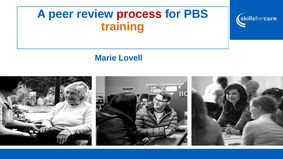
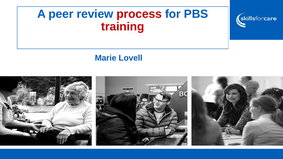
training colour: orange -> red (123, 27)
